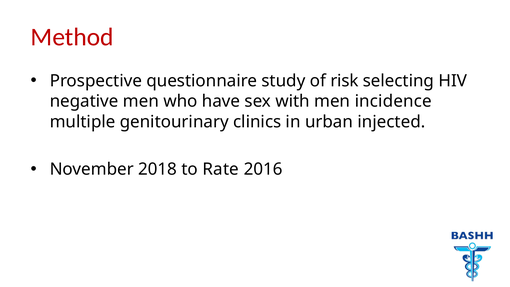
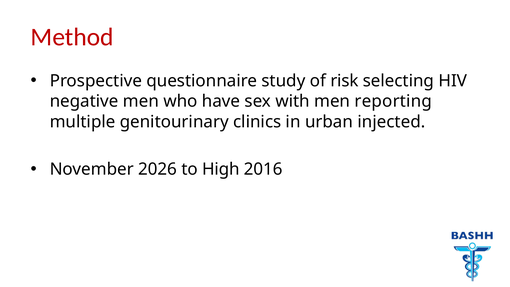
incidence: incidence -> reporting (393, 101)
2018: 2018 -> 2026 (158, 169)
Rate: Rate -> High (221, 169)
